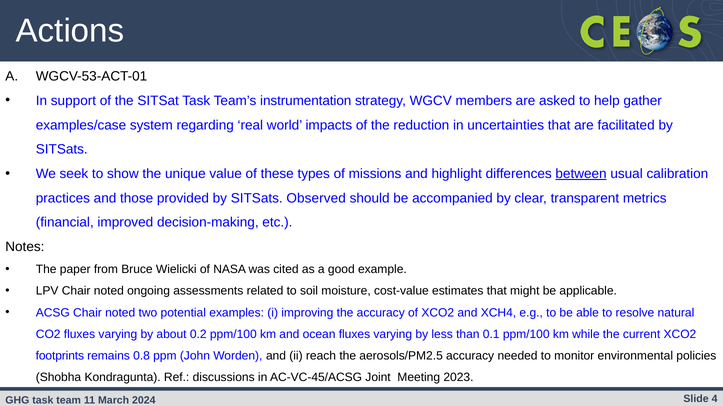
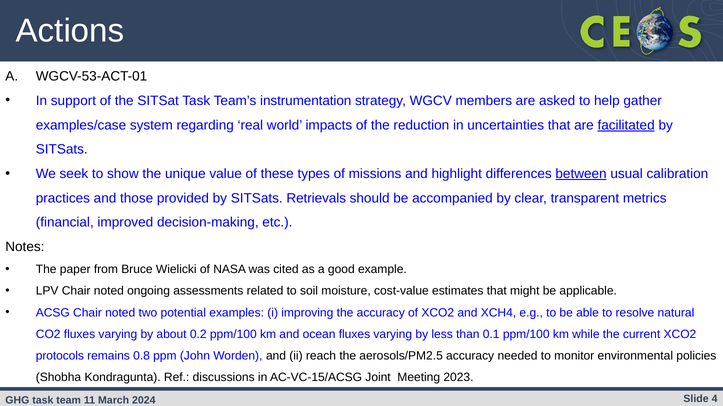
facilitated underline: none -> present (626, 125)
Observed: Observed -> Retrievals (316, 199)
footprints: footprints -> protocols (60, 356)
AC-VC-45/ACSG: AC-VC-45/ACSG -> AC-VC-15/ACSG (316, 378)
